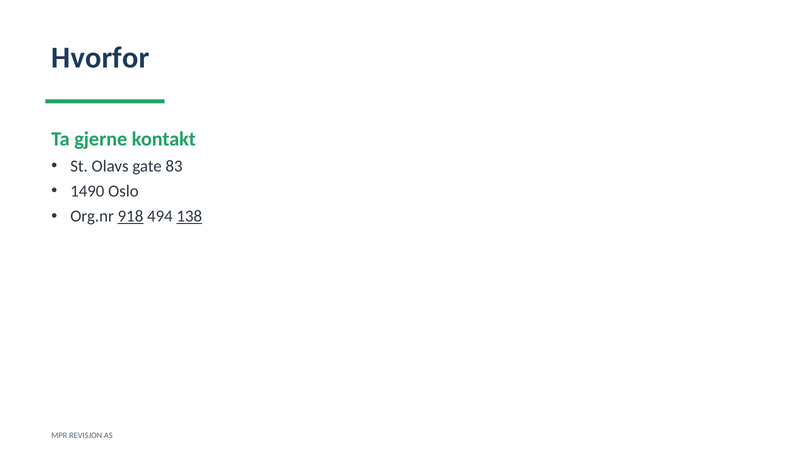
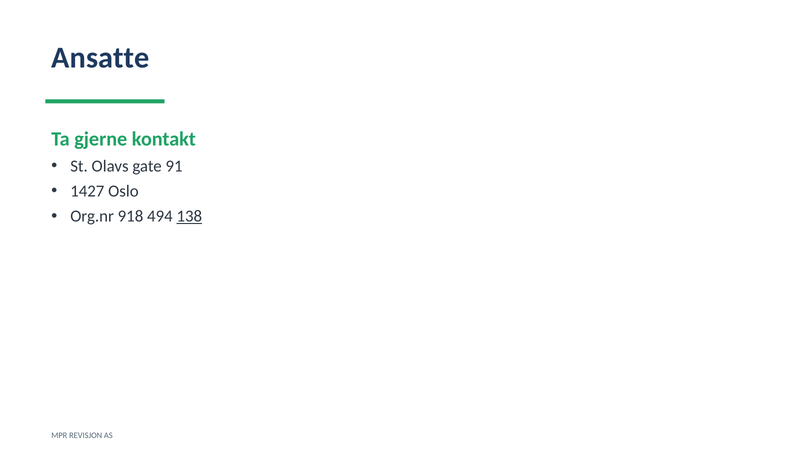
Hvorfor: Hvorfor -> Ansatte (100, 58)
83: 83 -> 91 (174, 166)
1490: 1490 -> 1427 (87, 191)
918 underline: present -> none (130, 216)
